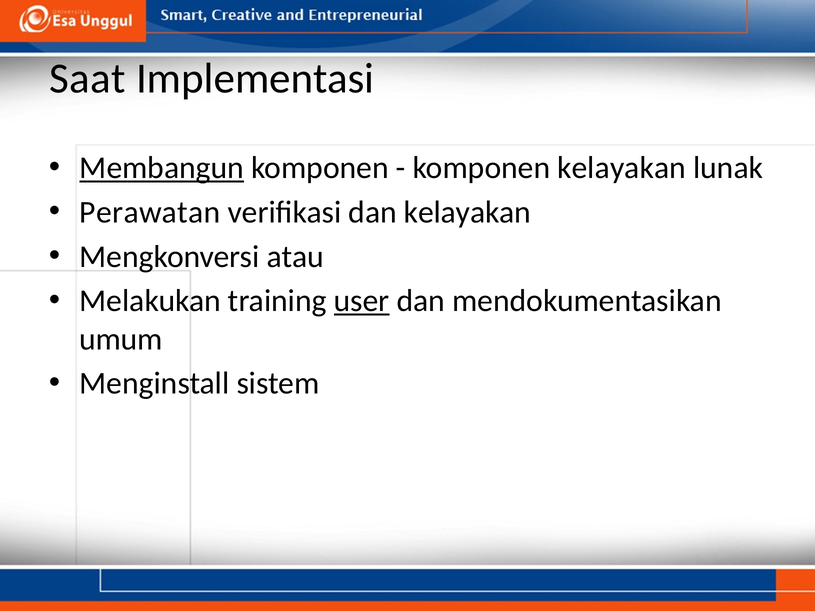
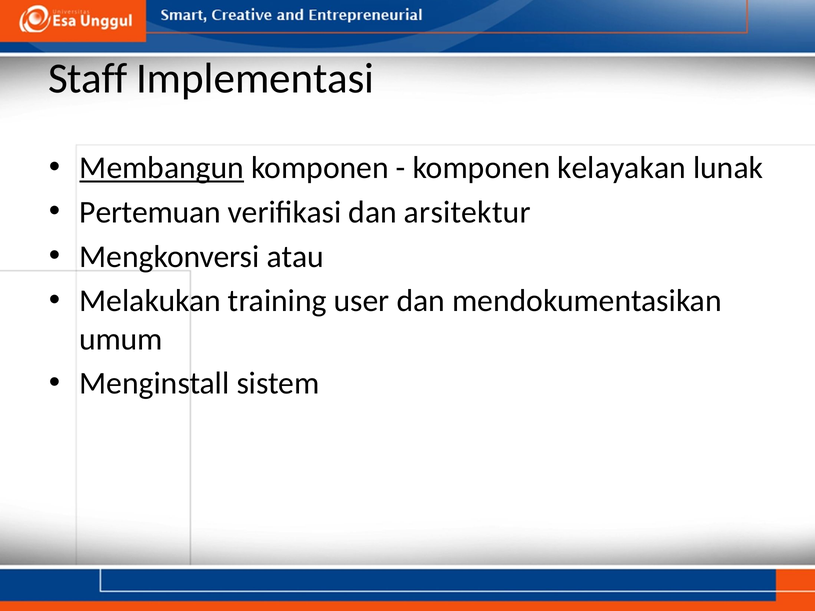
Saat: Saat -> Staff (88, 78)
Perawatan: Perawatan -> Pertemuan (150, 212)
dan kelayakan: kelayakan -> arsitektur (467, 212)
user underline: present -> none (362, 301)
